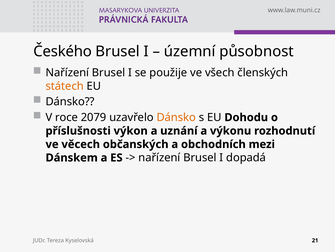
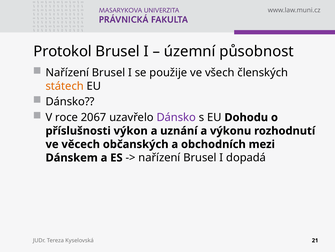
Českého: Českého -> Protokol (63, 51)
2079: 2079 -> 2067 (94, 117)
Dánsko colour: orange -> purple (176, 117)
